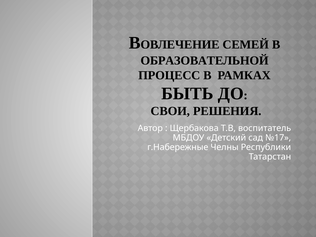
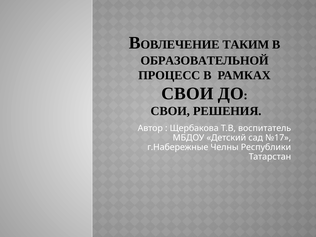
СЕМЕЙ: СЕМЕЙ -> ТАКИМ (246, 45)
БЫТЬ: БЫТЬ -> СВОИ (187, 93)
